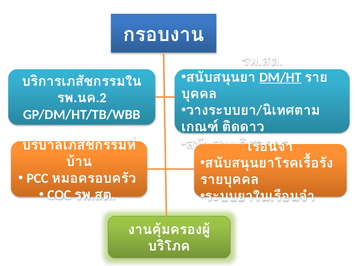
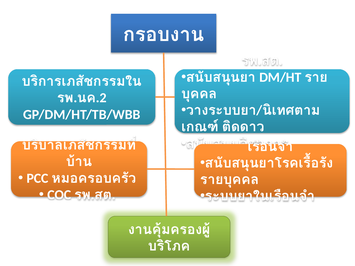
DM/HT underline: present -> none (280, 77)
